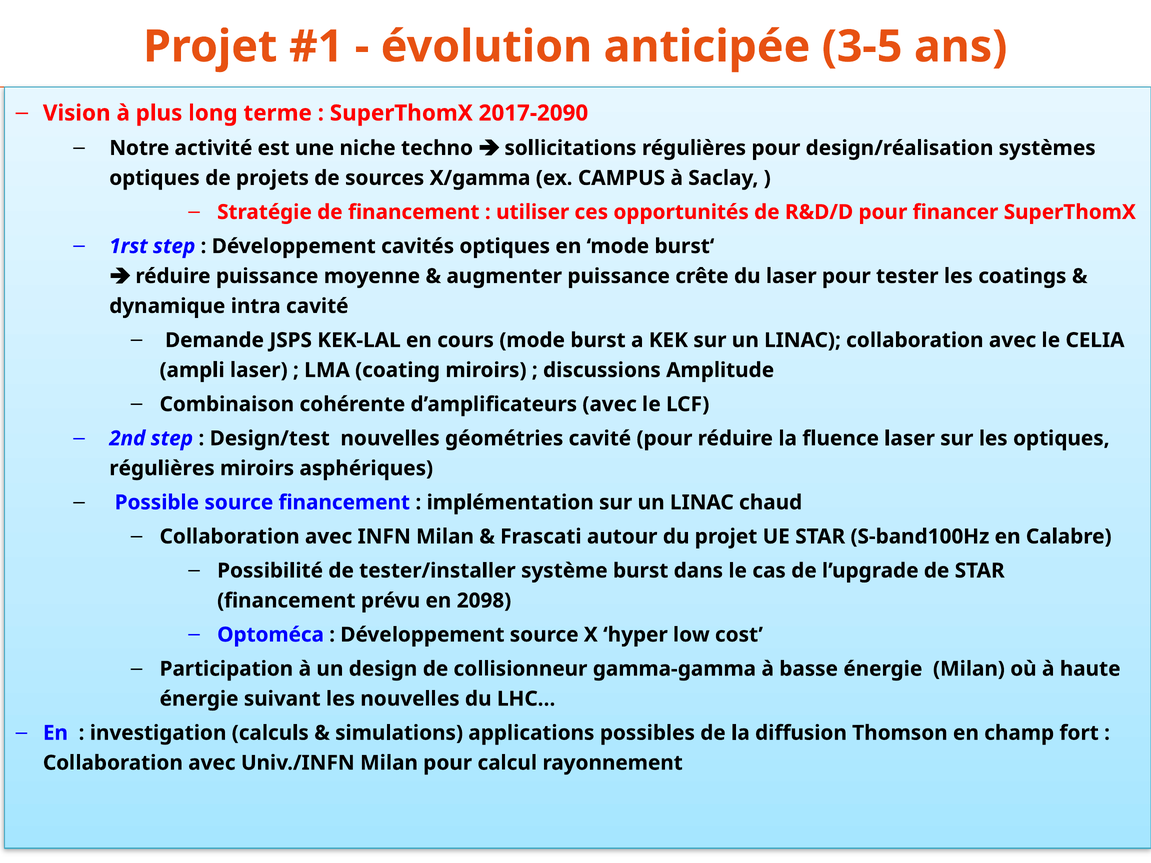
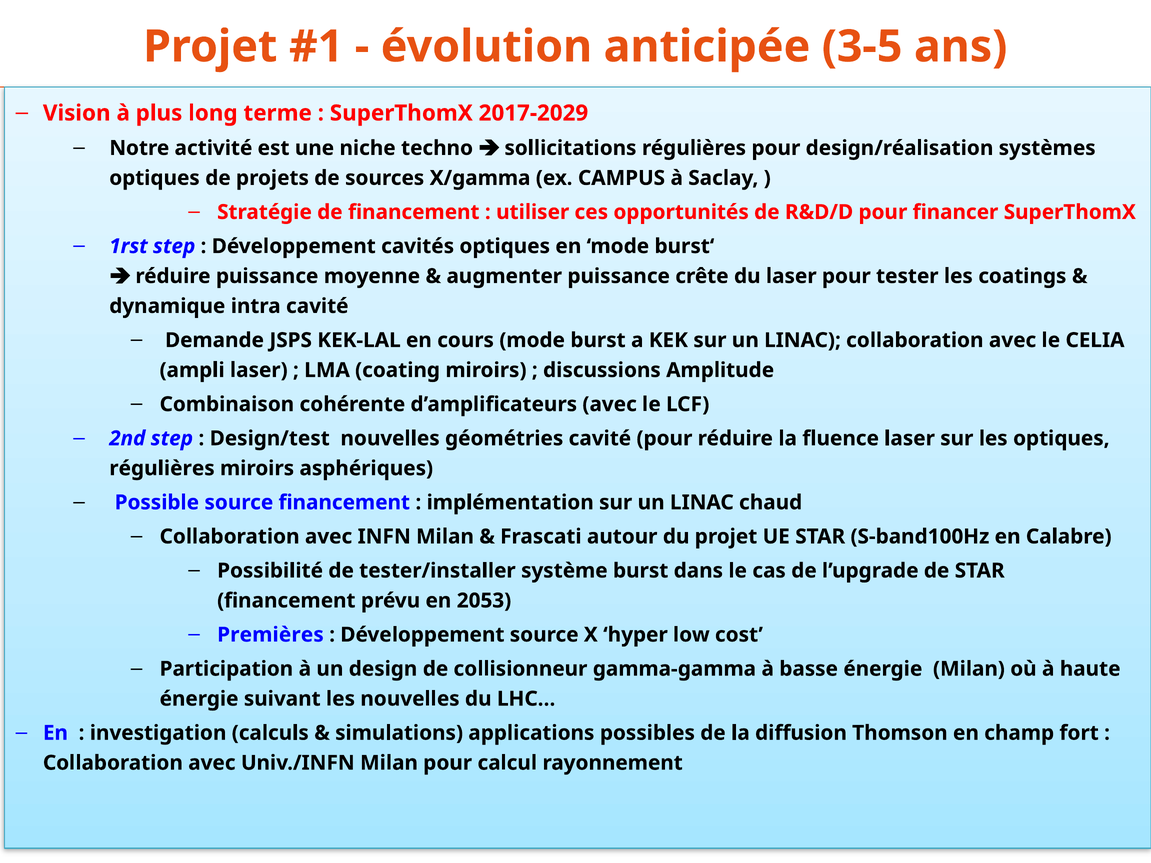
2017-2090: 2017-2090 -> 2017-2029 (533, 113)
2098: 2098 -> 2053 (484, 601)
Optoméca: Optoméca -> Premières (270, 635)
